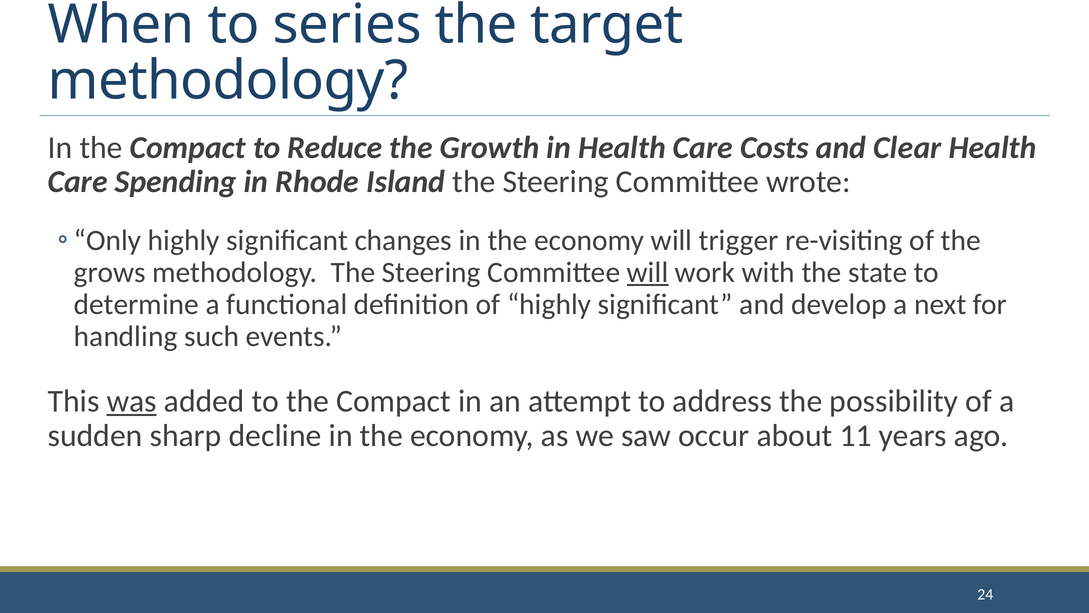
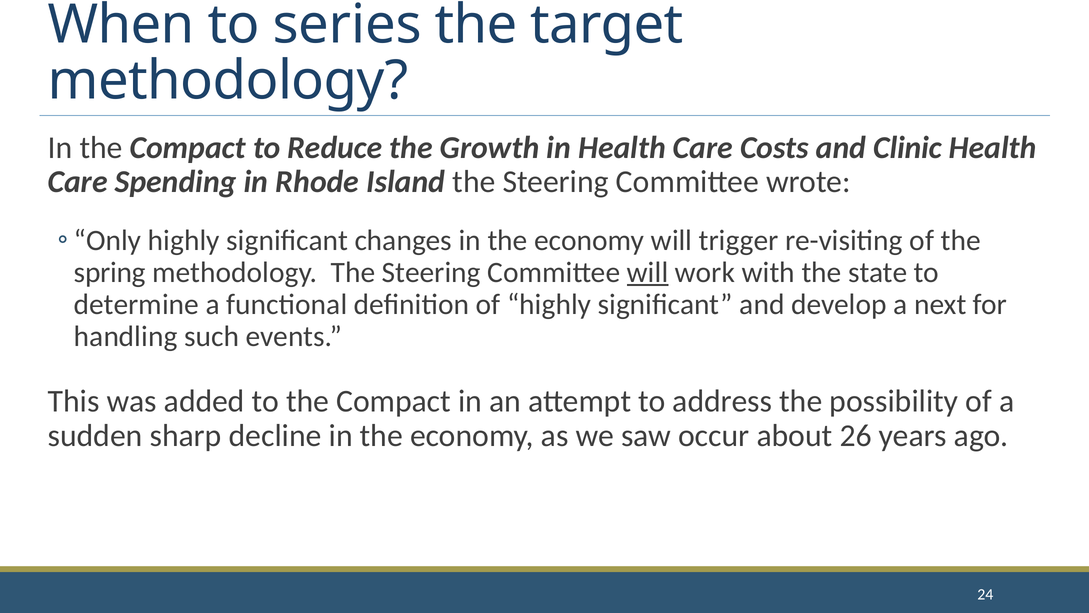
Clear: Clear -> Clinic (908, 148)
grows: grows -> spring (110, 272)
was underline: present -> none (132, 401)
11: 11 -> 26 (856, 435)
